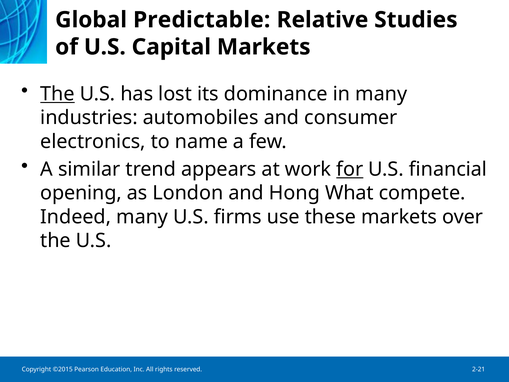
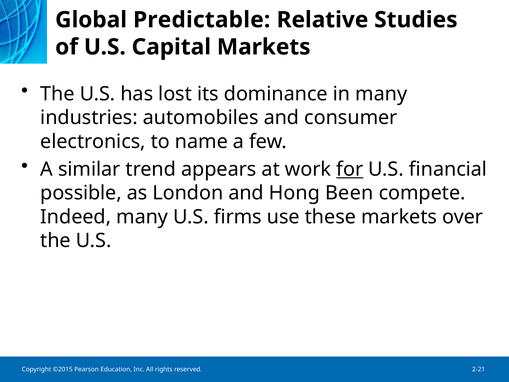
The underline: present -> none (57, 94)
opening: opening -> possible (81, 193)
What: What -> Been (349, 193)
